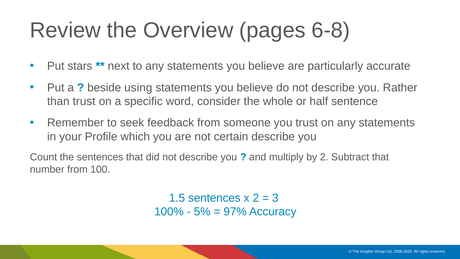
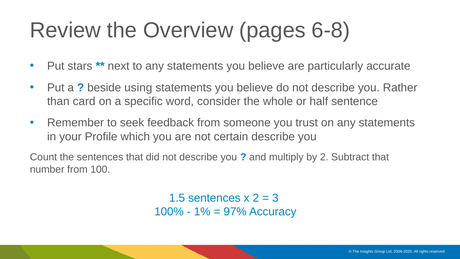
than trust: trust -> card (84, 101)
5%: 5% -> 1% (202, 212)
